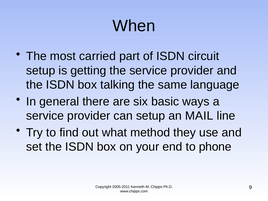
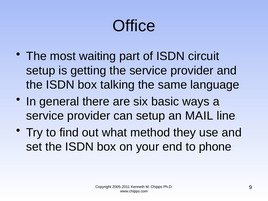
When: When -> Office (134, 26)
carried: carried -> waiting (98, 56)
